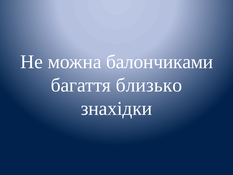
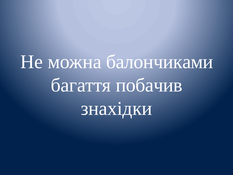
близько: близько -> побачив (149, 85)
